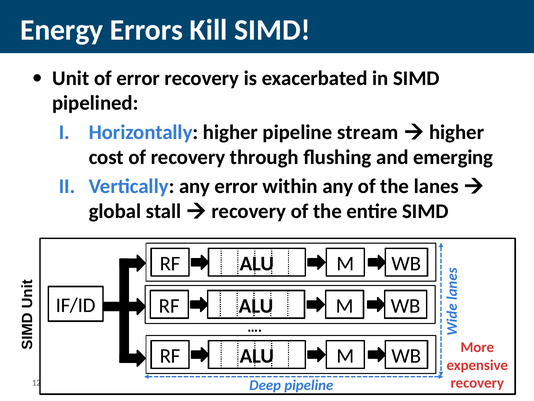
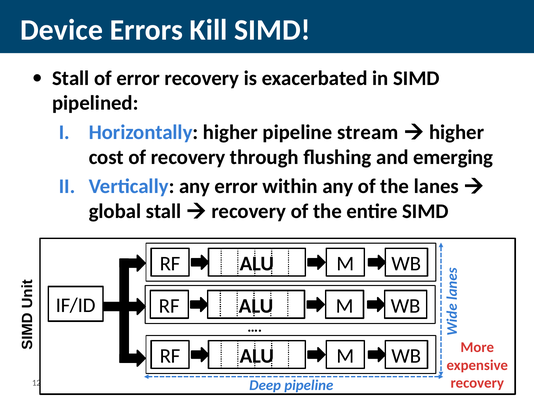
Energy: Energy -> Device (62, 30)
Unit: Unit -> Stall (71, 78)
